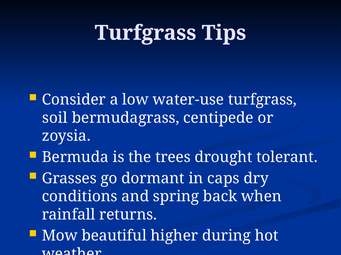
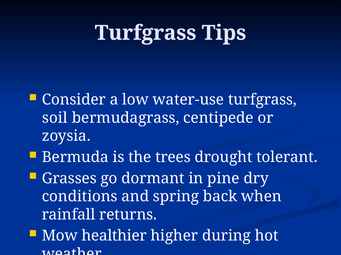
caps: caps -> pine (223, 179)
beautiful: beautiful -> healthier (114, 236)
